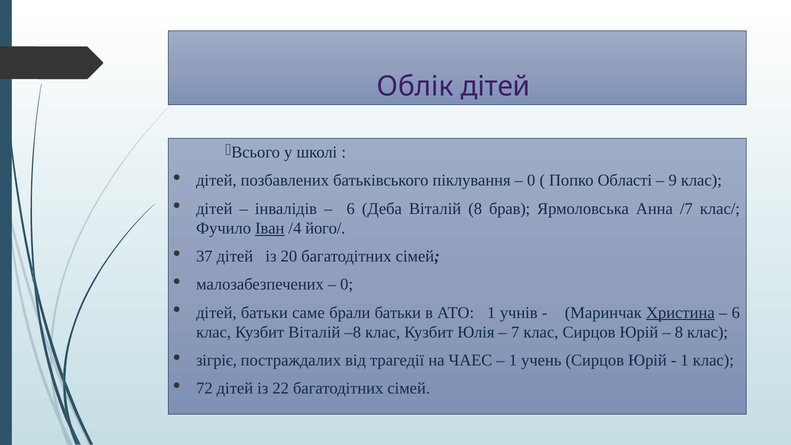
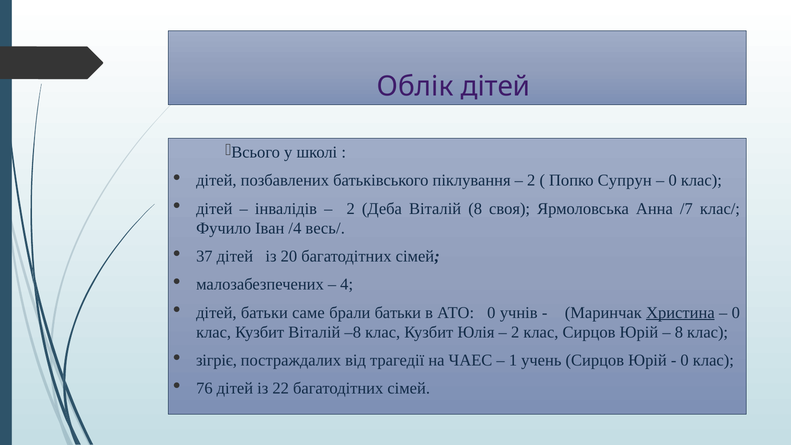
0: 0 -> 2 (531, 181)
Області: Області -> Супрун (625, 181)
9: 9 -> 0 (673, 181)
6: 6 -> 2 (351, 209)
брав: брав -> своя (510, 209)
Іван underline: present -> none (270, 228)
його/: його/ -> весь/ (325, 228)
0: 0 -> 4 (347, 284)
АТО 1: 1 -> 0 (491, 313)
6: 6 -> 0 (736, 313)
7: 7 -> 2 (515, 332)
1: 1 -> 0 (685, 360)
72: 72 -> 76 (204, 388)
